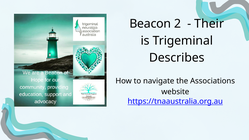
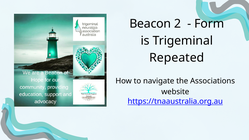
Their: Their -> Form (209, 24)
Describes: Describes -> Repeated (177, 58)
